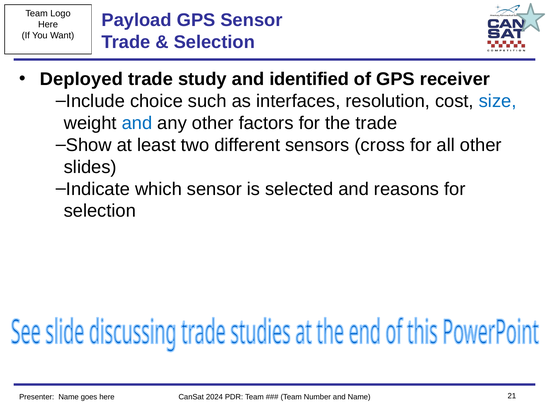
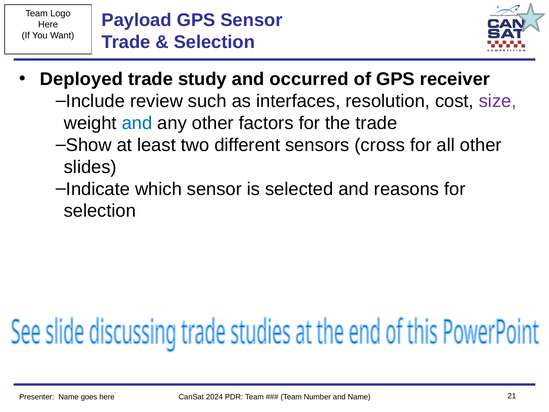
identified: identified -> occurred (309, 79)
choice: choice -> review (156, 101)
size colour: blue -> purple (498, 101)
